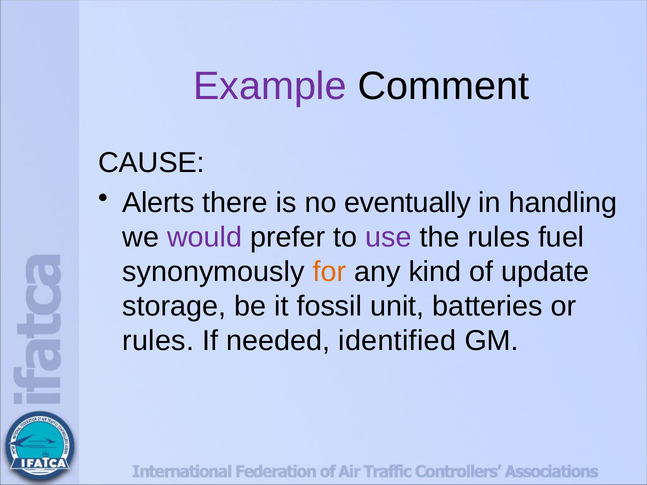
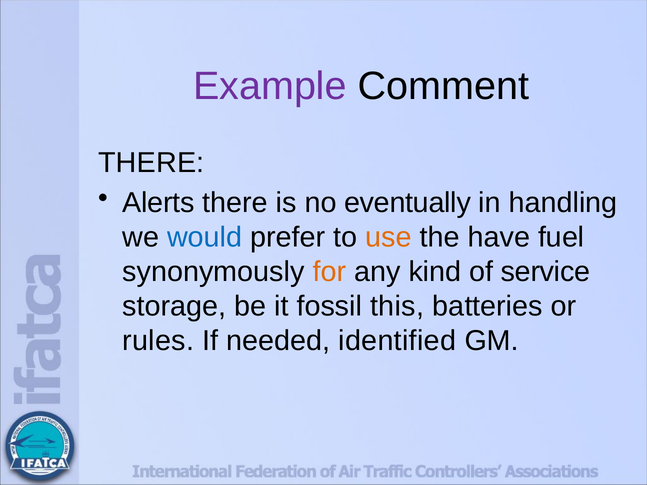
CAUSE: CAUSE -> THERE (151, 163)
would colour: purple -> blue (205, 237)
use colour: purple -> orange (389, 237)
the rules: rules -> have (499, 237)
update: update -> service (545, 272)
unit: unit -> this (397, 306)
